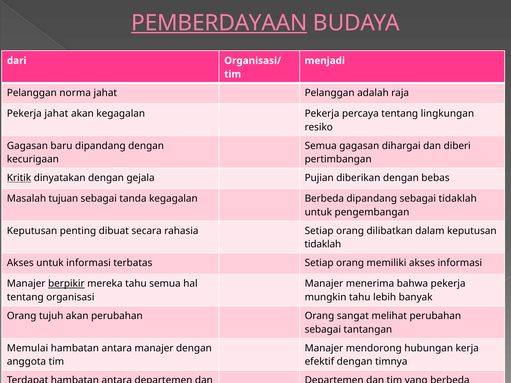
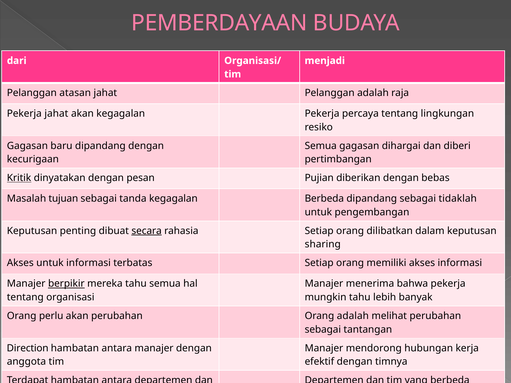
PEMBERDAYAAN underline: present -> none (219, 23)
norma: norma -> atasan (75, 93)
gejala: gejala -> pesan (141, 178)
secara underline: none -> present (147, 231)
tidaklah: tidaklah -> sharing (323, 245)
tujuh: tujuh -> perlu (51, 316)
Orang sangat: sangat -> adalah (353, 316)
Memulai: Memulai -> Direction (28, 348)
